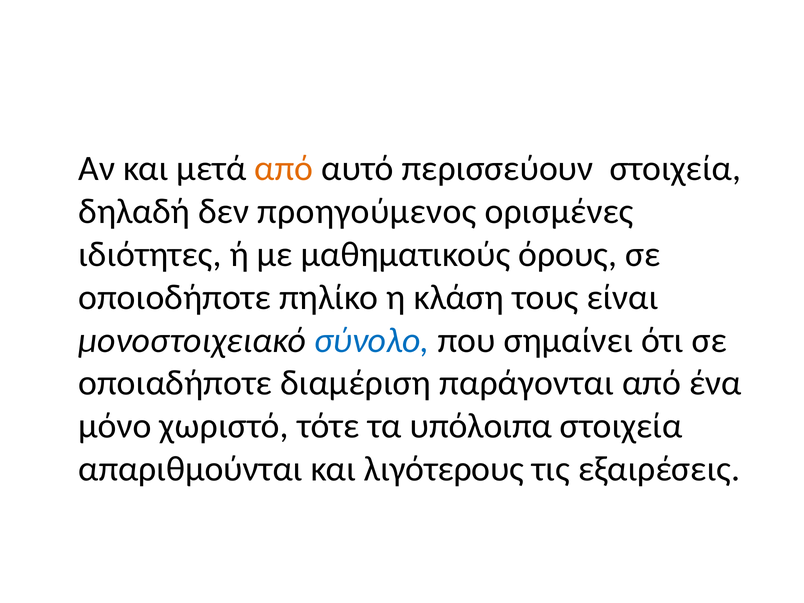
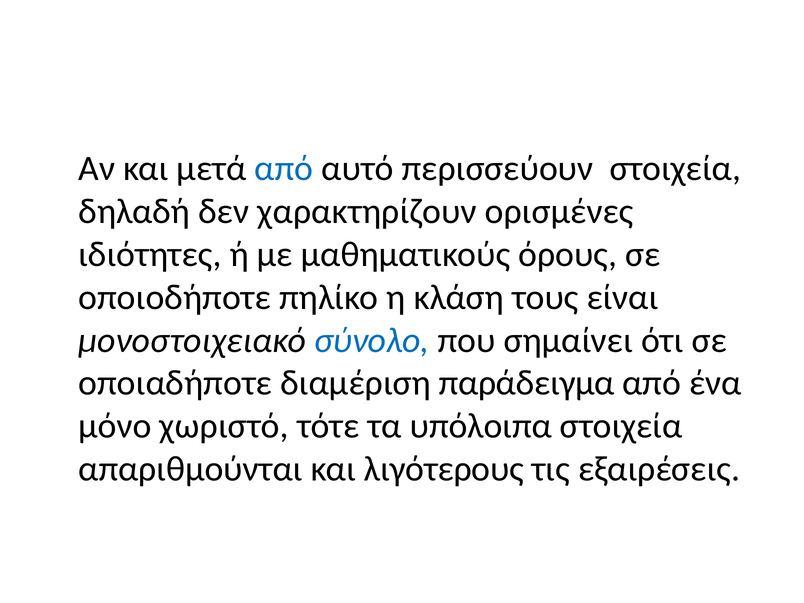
από colour: orange -> blue (284, 169)
προηγούμενος: προηγούμενος -> χαρακτηρίζουν (367, 212)
παράγονται: παράγονται -> παράδειγμα (527, 383)
